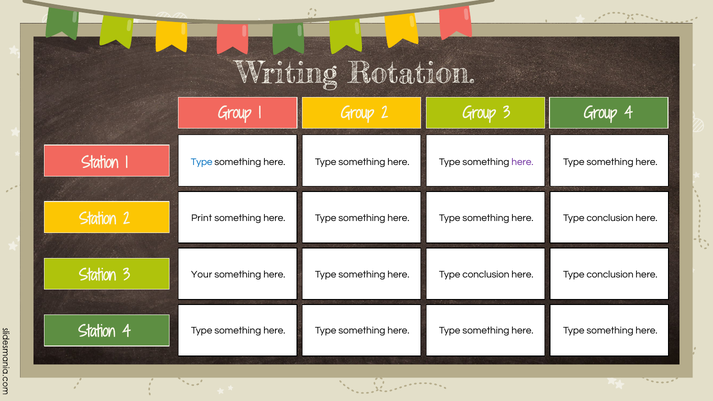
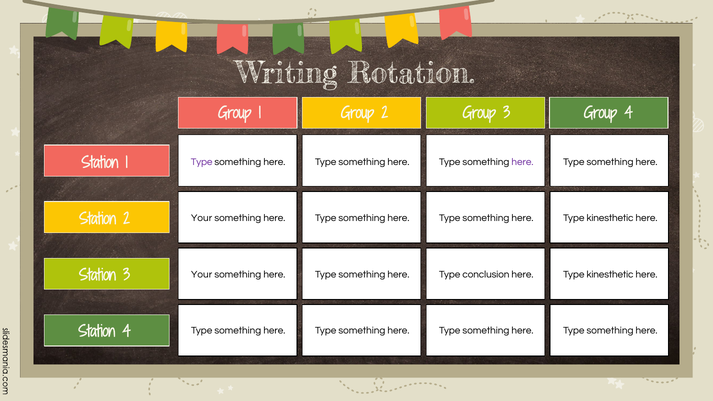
Type colour: blue -> purple (202, 162)
Print: Print -> Your (202, 218)
conclusion: conclusion -> kinesthetic (610, 218)
conclusion: conclusion -> kinesthetic (610, 274)
